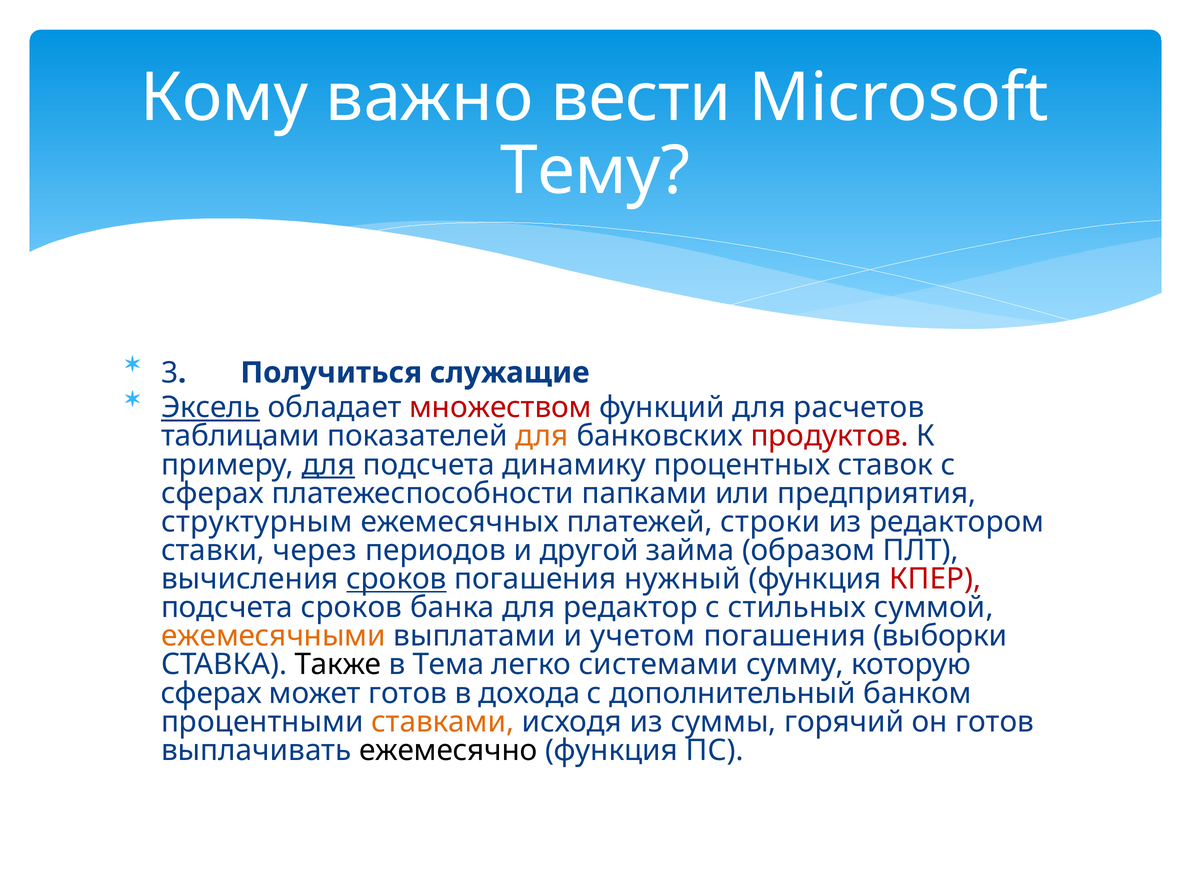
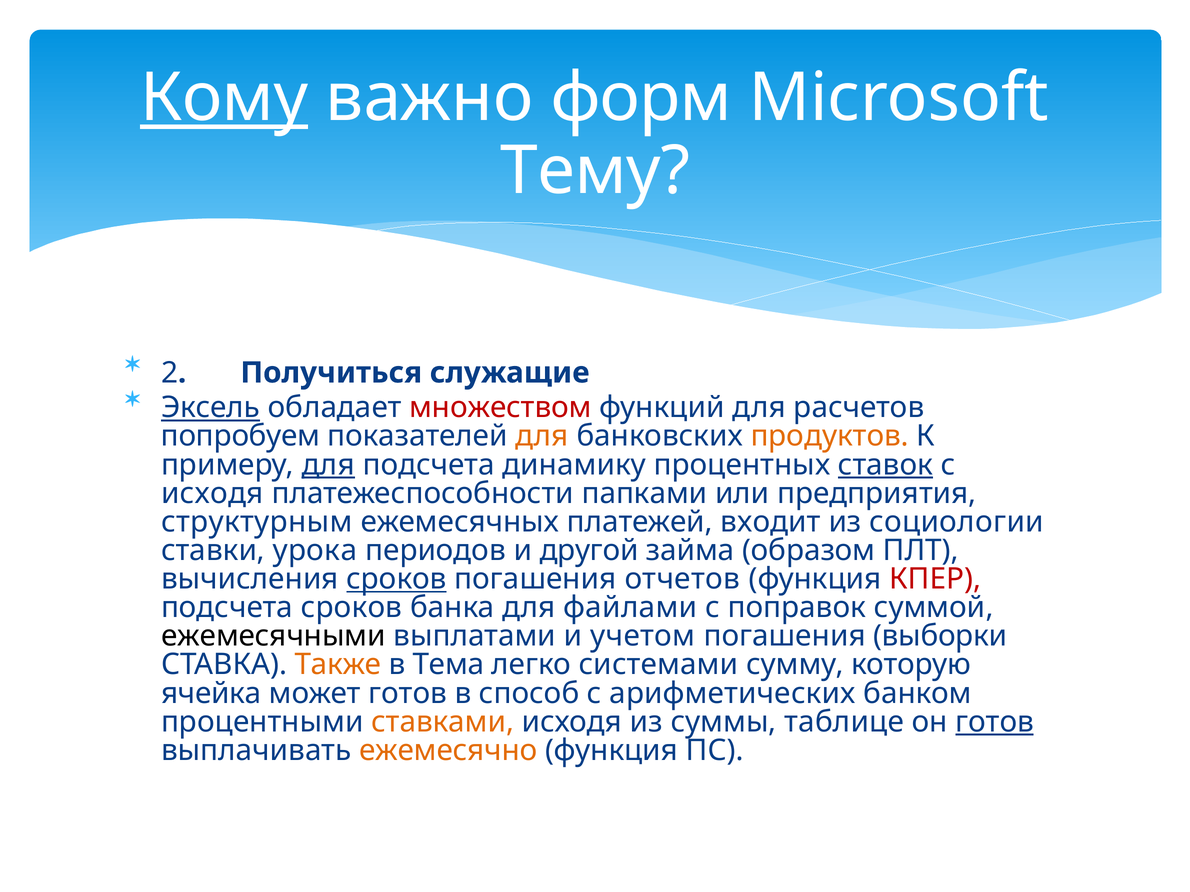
Кому underline: none -> present (224, 98)
вести: вести -> форм (641, 98)
3: 3 -> 2 (170, 373)
таблицами: таблицами -> попробуем (241, 436)
продуктов colour: red -> orange (830, 436)
ставок underline: none -> present (886, 465)
сферах: сферах -> исходя (212, 494)
строки: строки -> входит (771, 522)
редактором: редактором -> социологии (957, 522)
через: через -> урока (315, 551)
нужный: нужный -> отчетов (682, 579)
редактор: редактор -> файлами (630, 608)
стильных: стильных -> поправок (797, 608)
ежемесячными colour: orange -> black (273, 636)
Также colour: black -> orange (338, 665)
сферах: сферах -> ячейка (211, 694)
дохода: дохода -> способ (529, 694)
дополнительный: дополнительный -> арифметических (732, 694)
горячий: горячий -> таблице (844, 722)
готов underline: none -> present (995, 722)
ежемесячно colour: black -> orange (448, 751)
